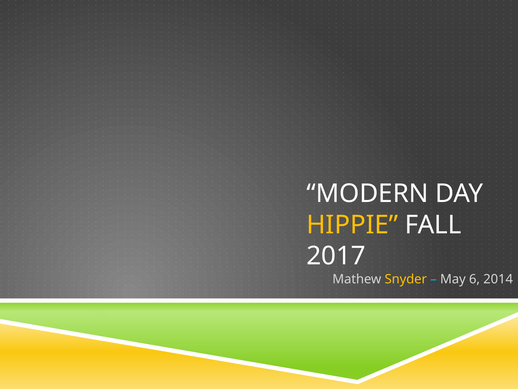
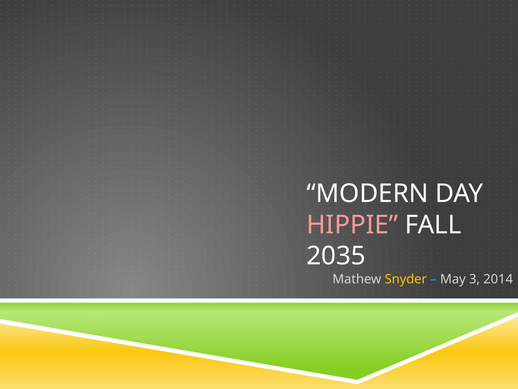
HIPPIE colour: yellow -> pink (352, 225)
2017: 2017 -> 2035 (336, 256)
6: 6 -> 3 (474, 279)
